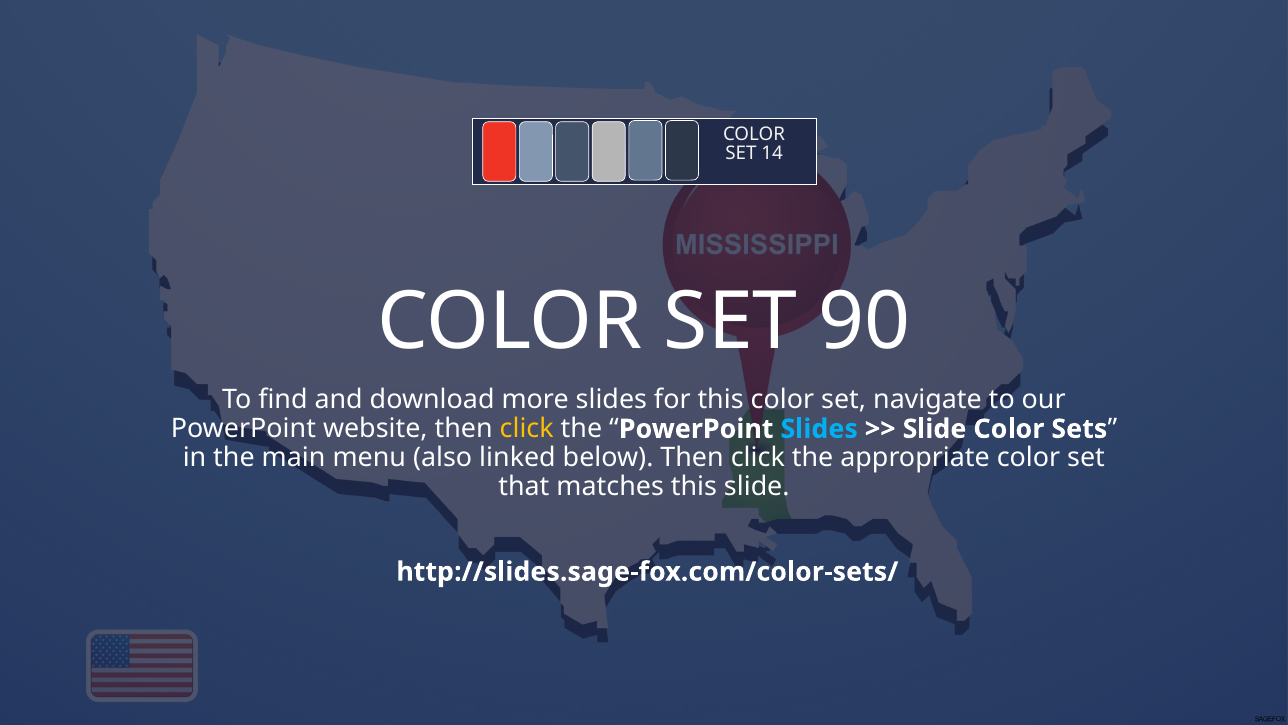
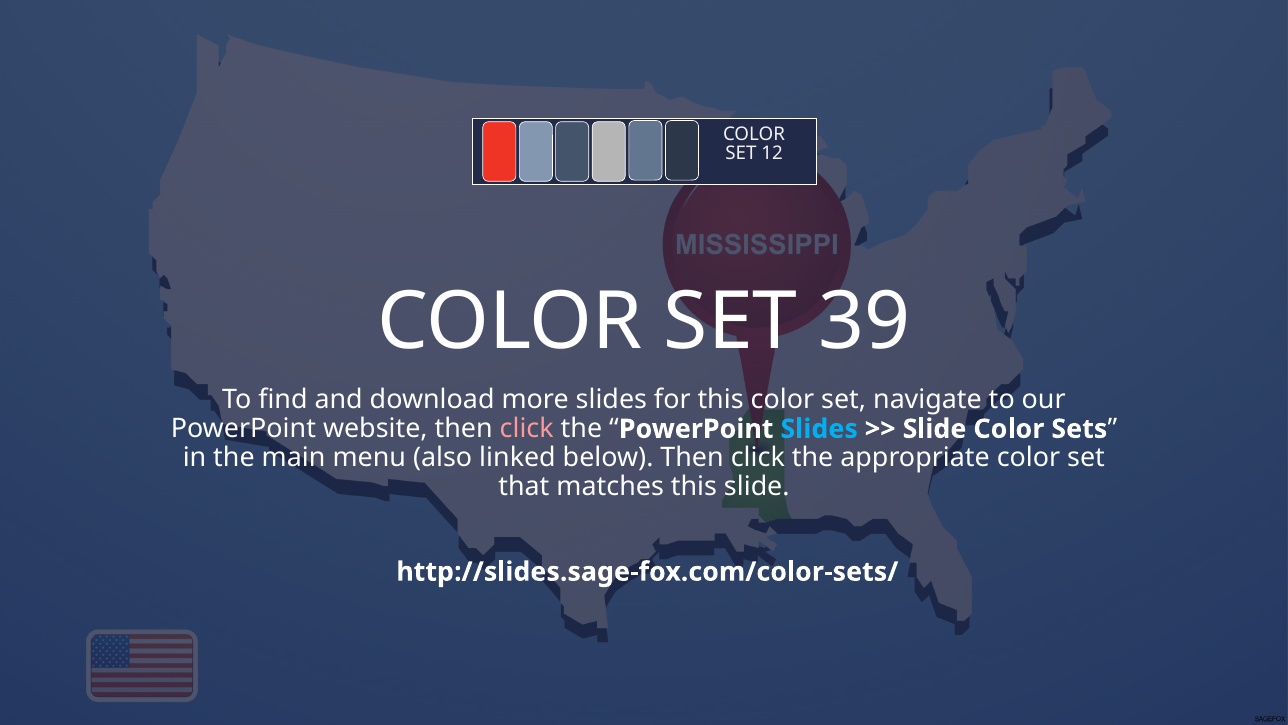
14: 14 -> 12 (772, 153)
90: 90 -> 39 (865, 322)
click colour: yellow -> pink (527, 429)
